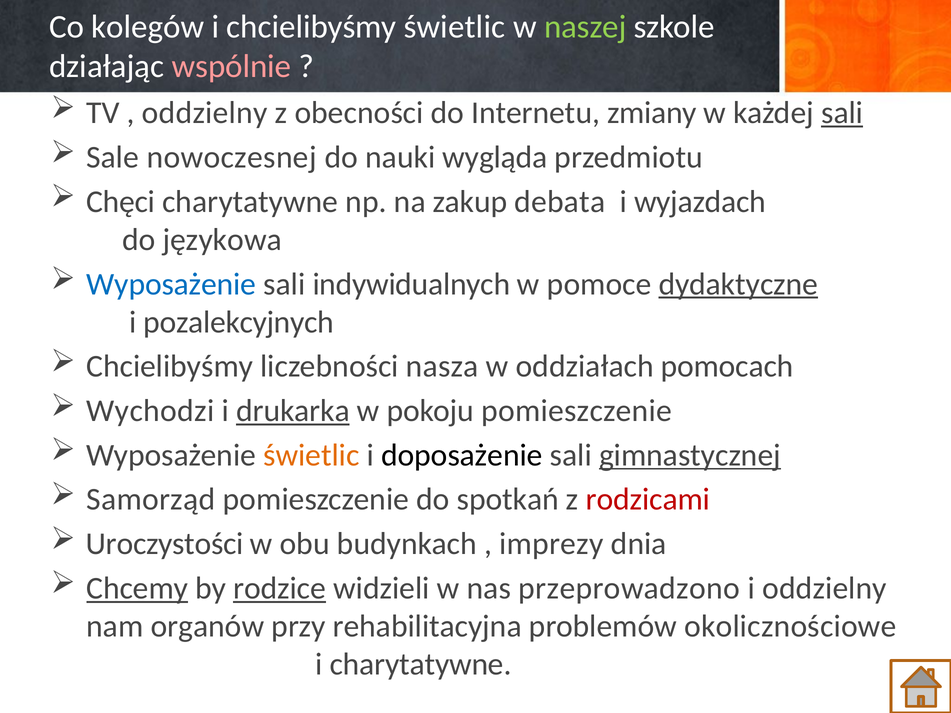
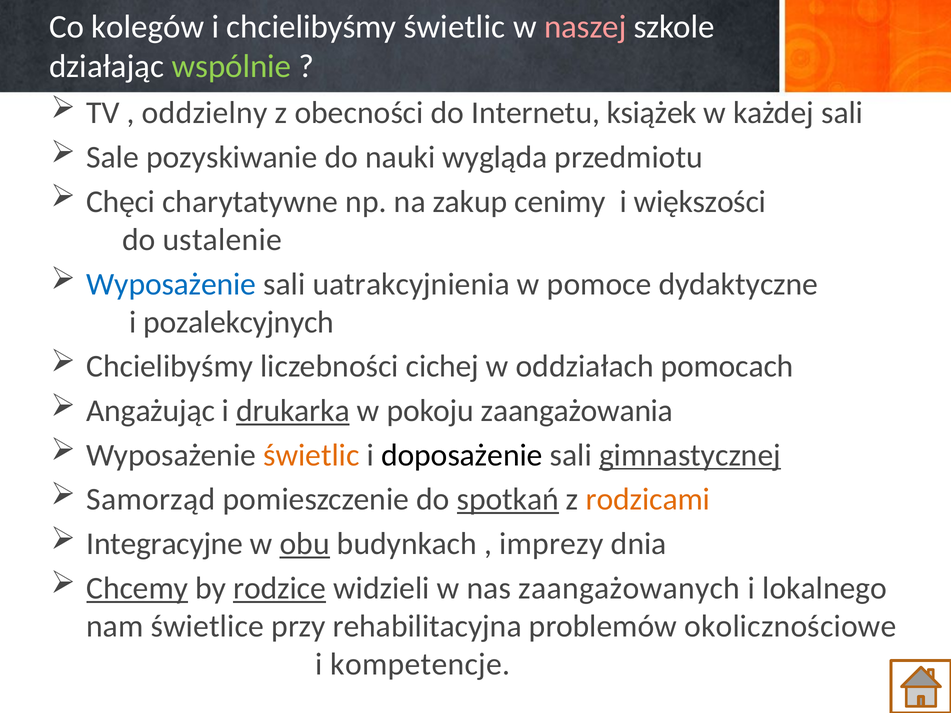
naszej colour: light green -> pink (585, 27)
wspólnie colour: pink -> light green (232, 66)
zmiany: zmiany -> książek (652, 113)
sali underline: present -> none (842, 113)
nowoczesnej: nowoczesnej -> pozyskiwanie (232, 157)
debata: debata -> cenimy (560, 202)
wyjazdach: wyjazdach -> większości (700, 202)
językowa: językowa -> ustalenie (222, 240)
indywidualnych: indywidualnych -> uatrakcyjnienia (411, 284)
dydaktyczne underline: present -> none (738, 284)
nasza: nasza -> cichej (442, 367)
Wychodzi: Wychodzi -> Angażując (151, 411)
pokoju pomieszczenie: pomieszczenie -> zaangażowania (577, 411)
spotkań underline: none -> present (508, 500)
rodzicami colour: red -> orange (648, 500)
Uroczystości: Uroczystości -> Integracyjne (165, 544)
obu underline: none -> present (305, 544)
przeprowadzono: przeprowadzono -> zaangażowanych (629, 588)
i oddzielny: oddzielny -> lokalnego (825, 588)
organów: organów -> świetlice (207, 626)
i charytatywne: charytatywne -> kompetencje (420, 664)
